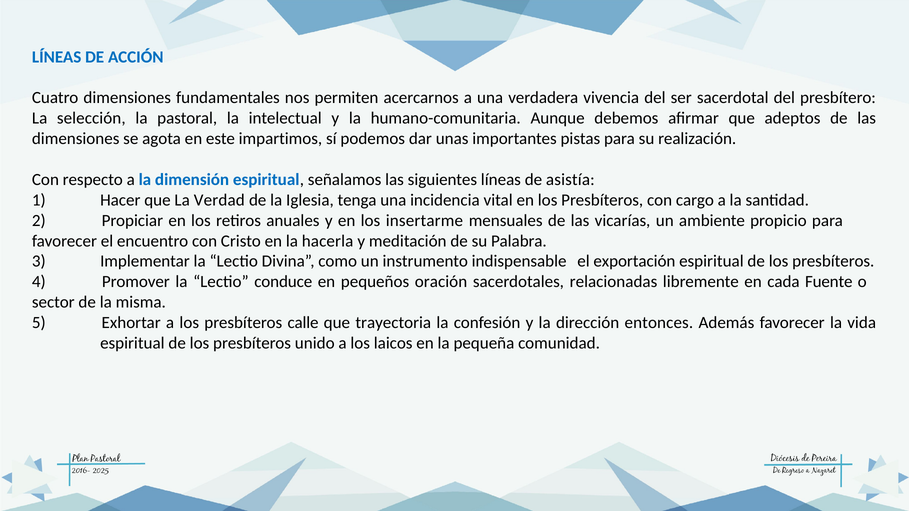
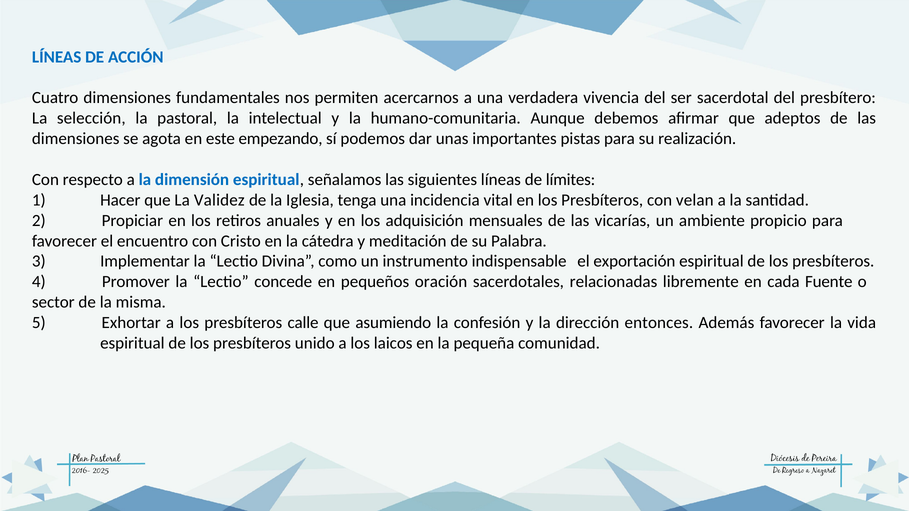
impartimos: impartimos -> empezando (281, 139)
asistía: asistía -> límites (571, 180)
Verdad: Verdad -> Validez (219, 200)
cargo: cargo -> velan (695, 200)
insertarme: insertarme -> adquisición (425, 221)
hacerla: hacerla -> cátedra (328, 241)
conduce: conduce -> concede (283, 282)
trayectoria: trayectoria -> asumiendo (393, 323)
